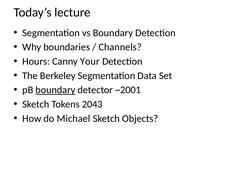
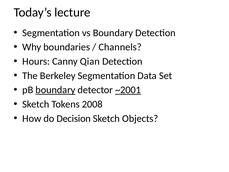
Your: Your -> Qian (90, 61)
~2001 underline: none -> present (128, 90)
2043: 2043 -> 2008 (92, 104)
Michael: Michael -> Decision (74, 118)
